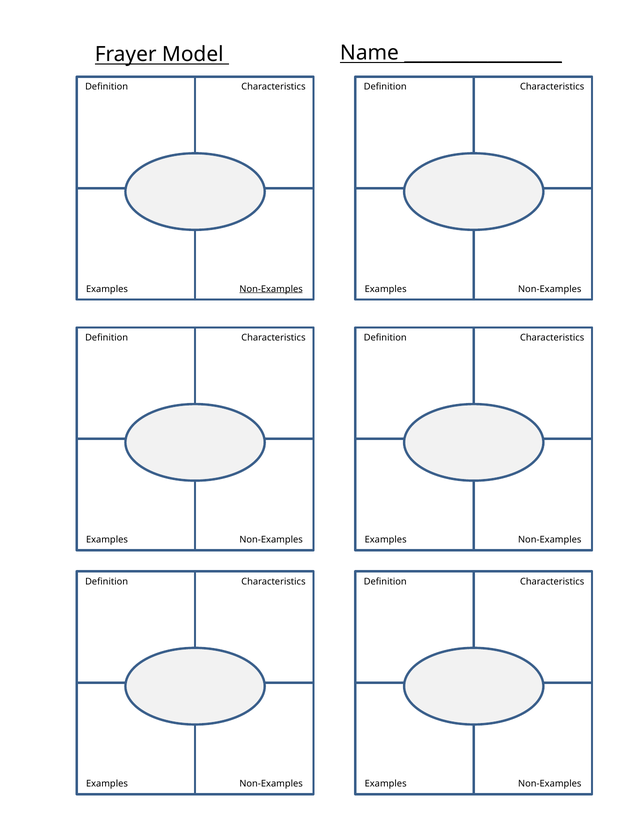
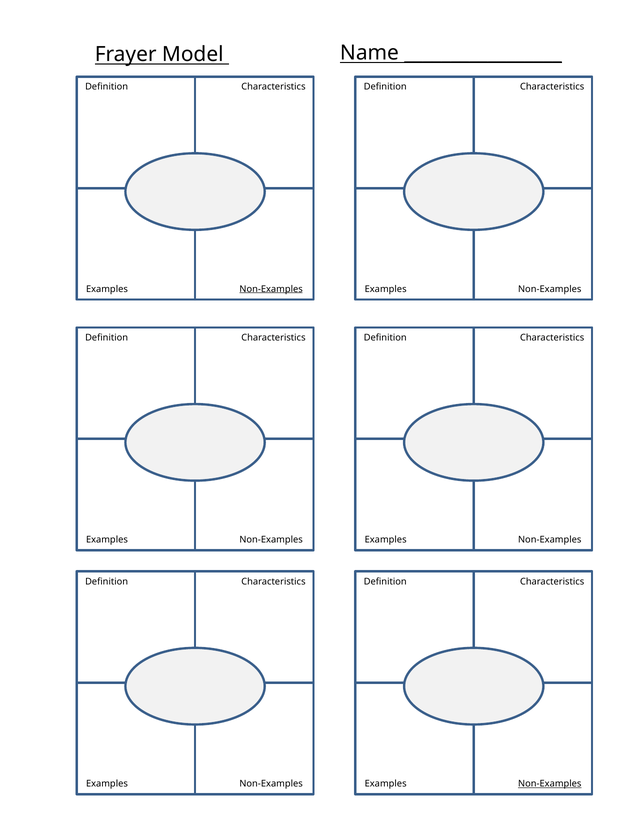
Non-Examples underline: none -> present (550, 784)
